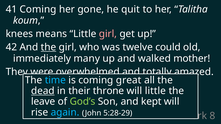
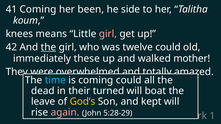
gone: gone -> been (91, 9)
quit: quit -> side (131, 9)
many: many -> these (87, 59)
coming great: great -> could (129, 80)
dead underline: present -> none (43, 91)
throne: throne -> turned (109, 91)
will little: little -> boat (155, 91)
God’s colour: light green -> yellow (83, 102)
again colour: light blue -> pink (65, 113)
8: 8 -> 1 (212, 116)
